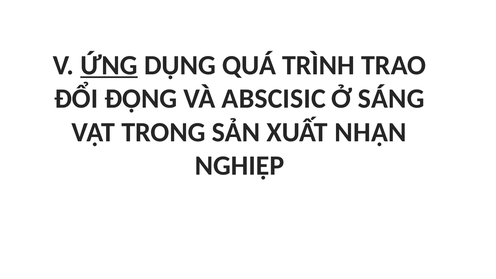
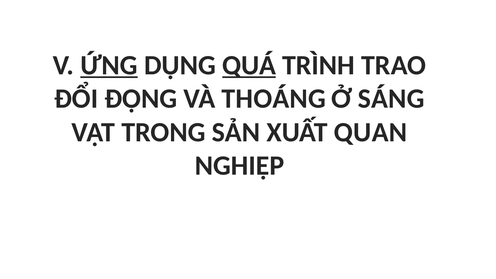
QUÁ underline: none -> present (249, 65)
ABSCISIC: ABSCISIC -> THOÁNG (274, 99)
NHẬN: NHẬN -> QUAN (371, 132)
